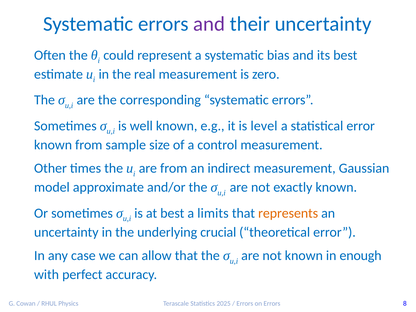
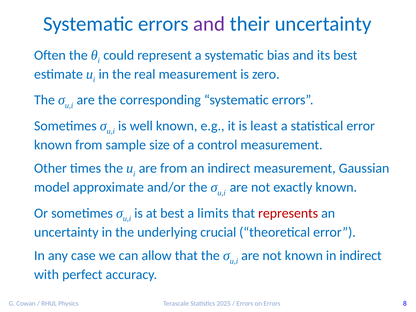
level: level -> least (264, 126)
represents colour: orange -> red (288, 213)
in enough: enough -> indirect (361, 256)
